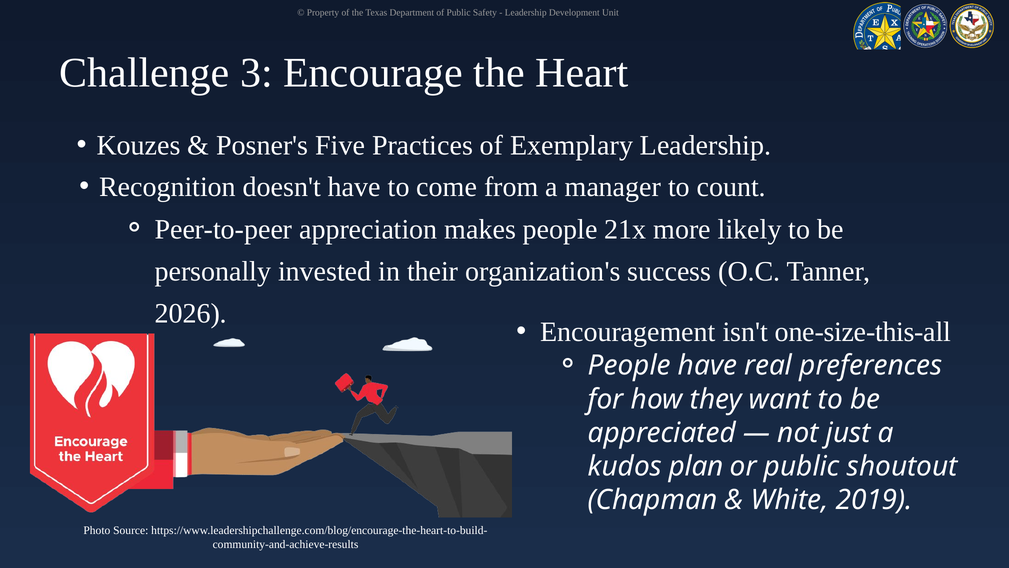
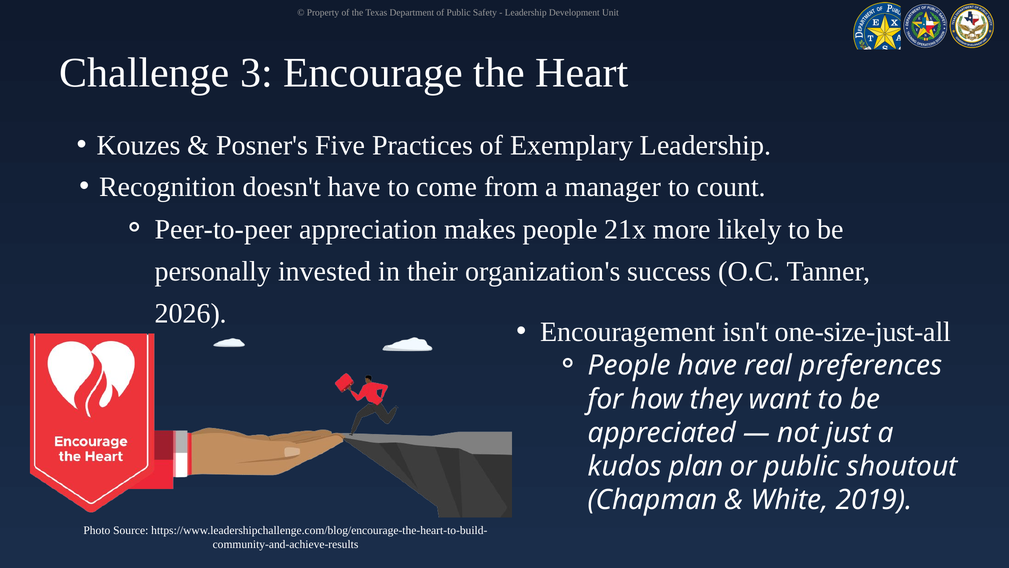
one-size-this-all: one-size-this-all -> one-size-just-all (863, 332)
